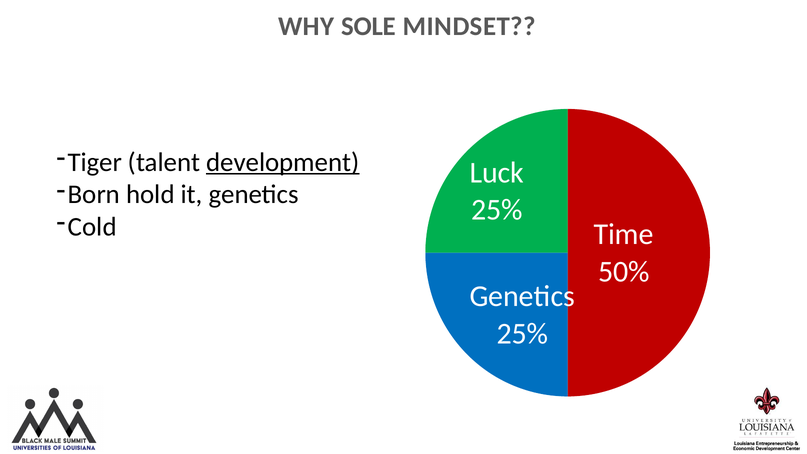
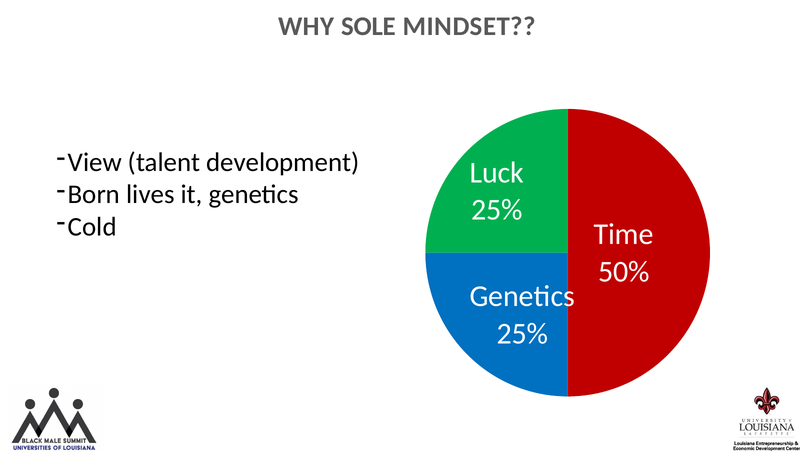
Tiger: Tiger -> View (95, 162)
development underline: present -> none (283, 162)
hold: hold -> lives (150, 194)
